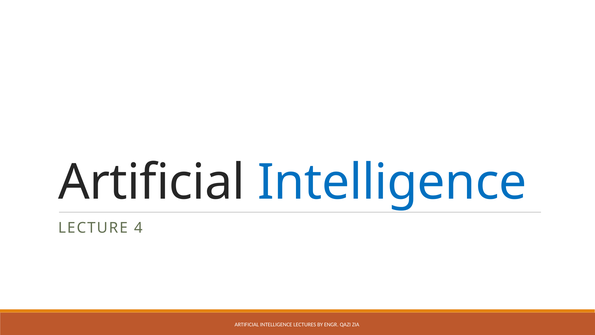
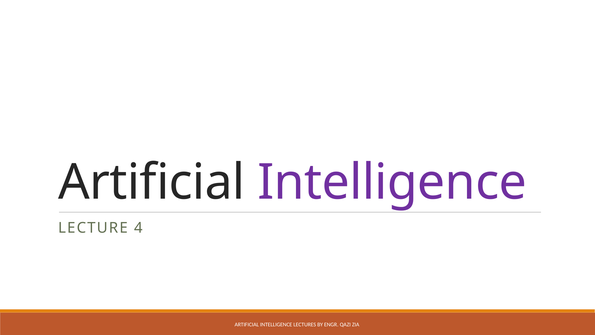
Intelligence colour: blue -> purple (392, 182)
